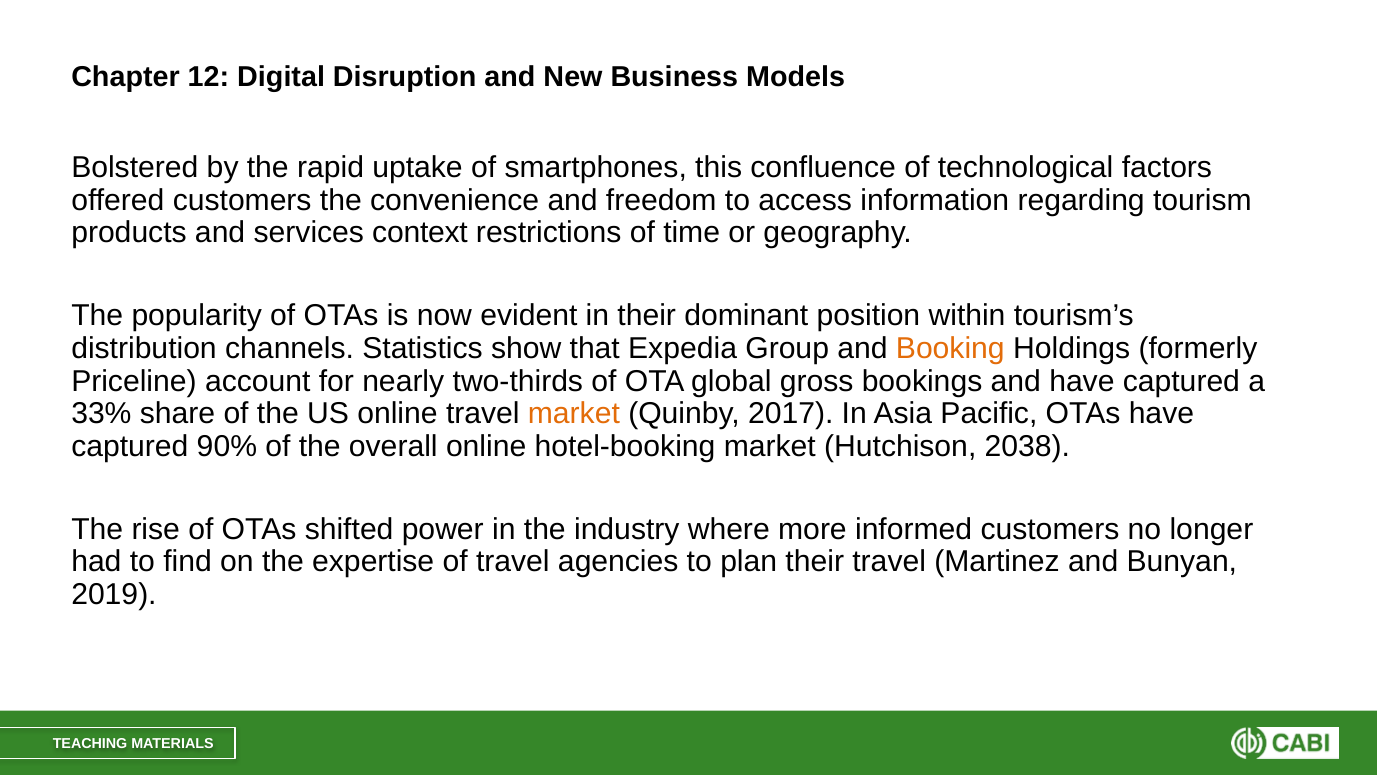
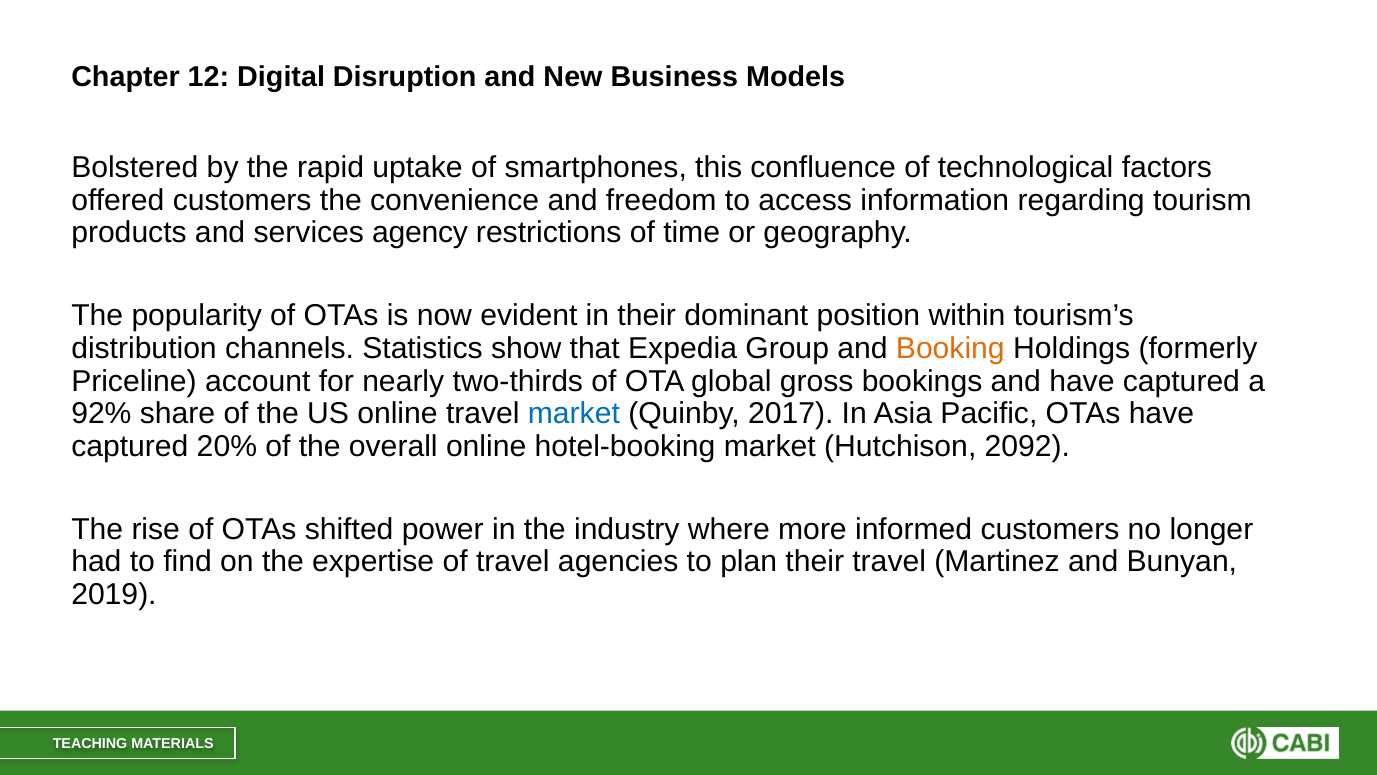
context: context -> agency (420, 233)
33%: 33% -> 92% (101, 413)
market colour: orange -> blue (574, 413)
90%: 90% -> 20% (227, 446)
2038: 2038 -> 2092 (1027, 446)
